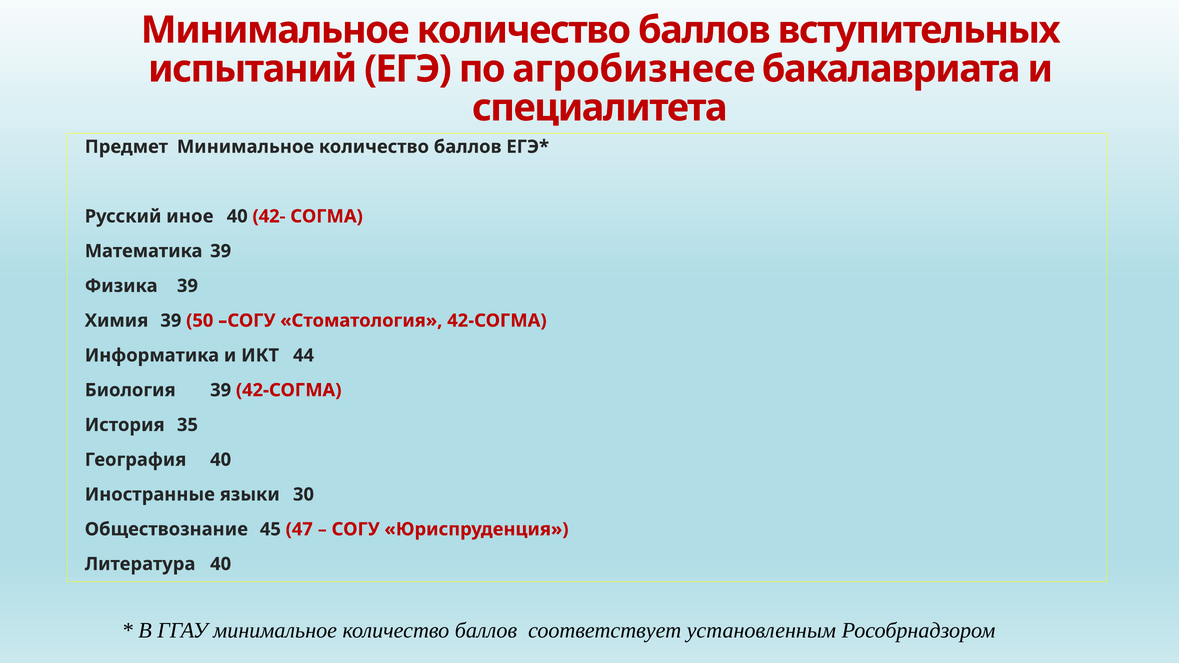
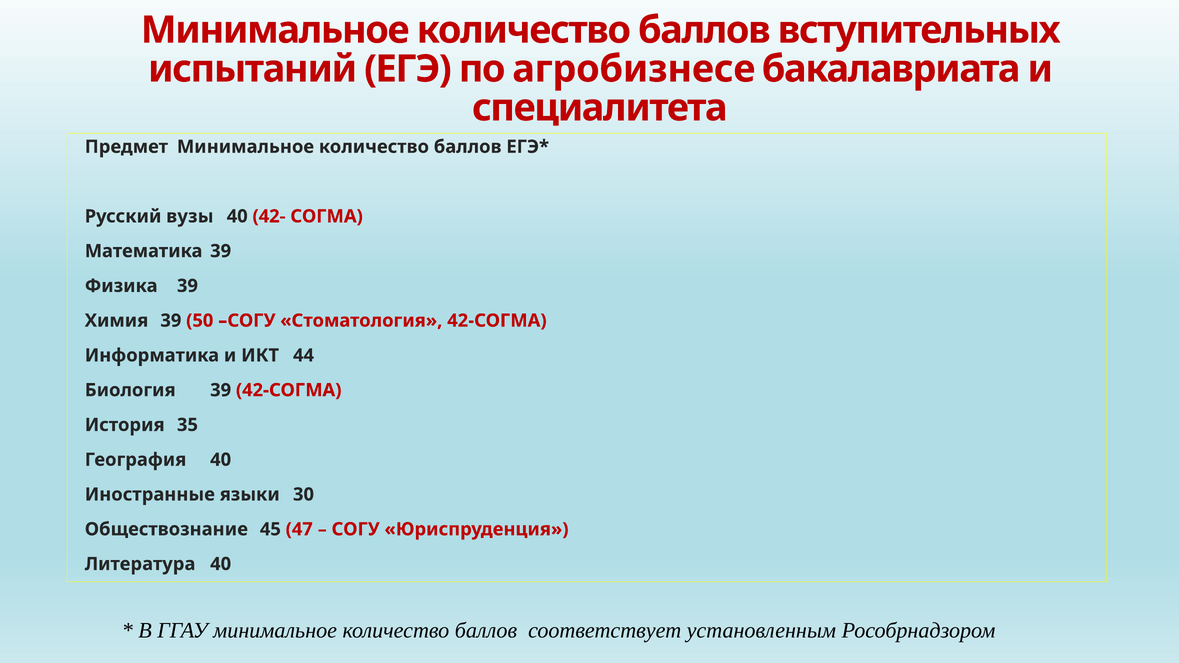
иное: иное -> вузы (190, 216)
